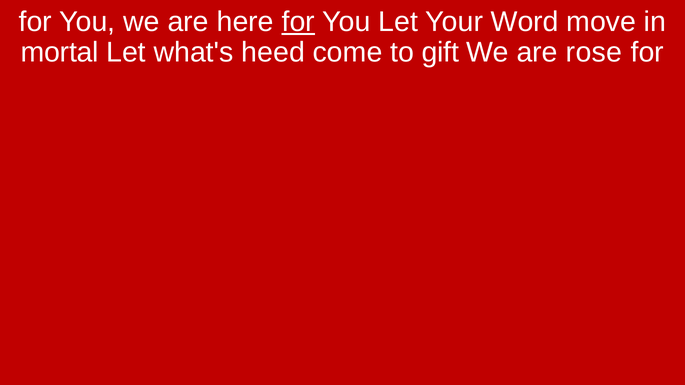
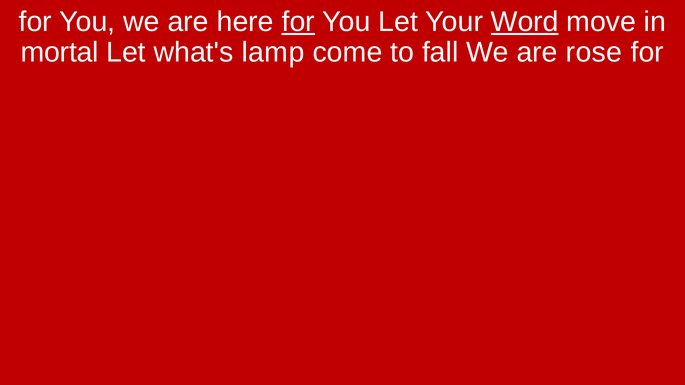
Word underline: none -> present (525, 22)
heed: heed -> lamp (273, 53)
gift: gift -> fall (440, 53)
